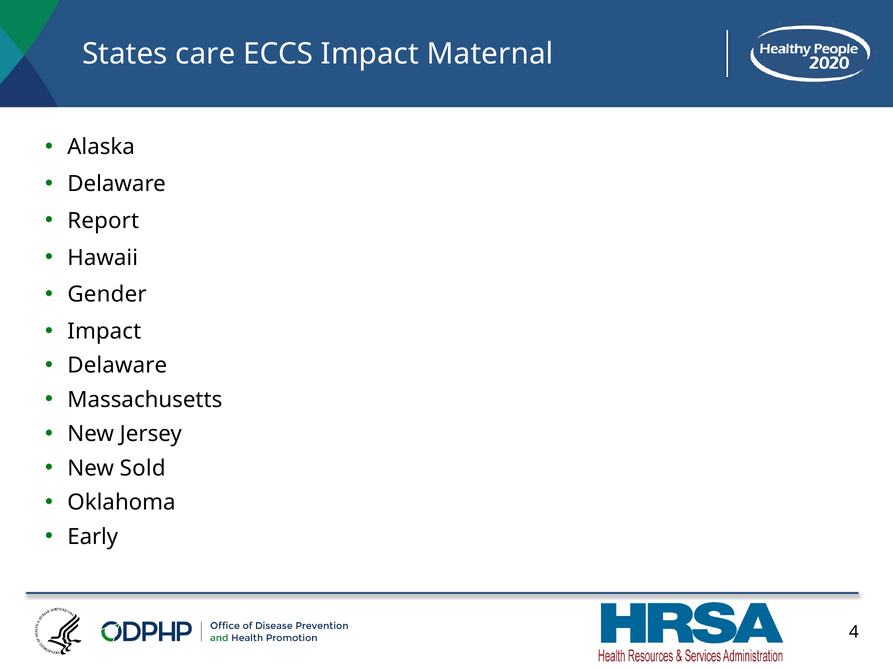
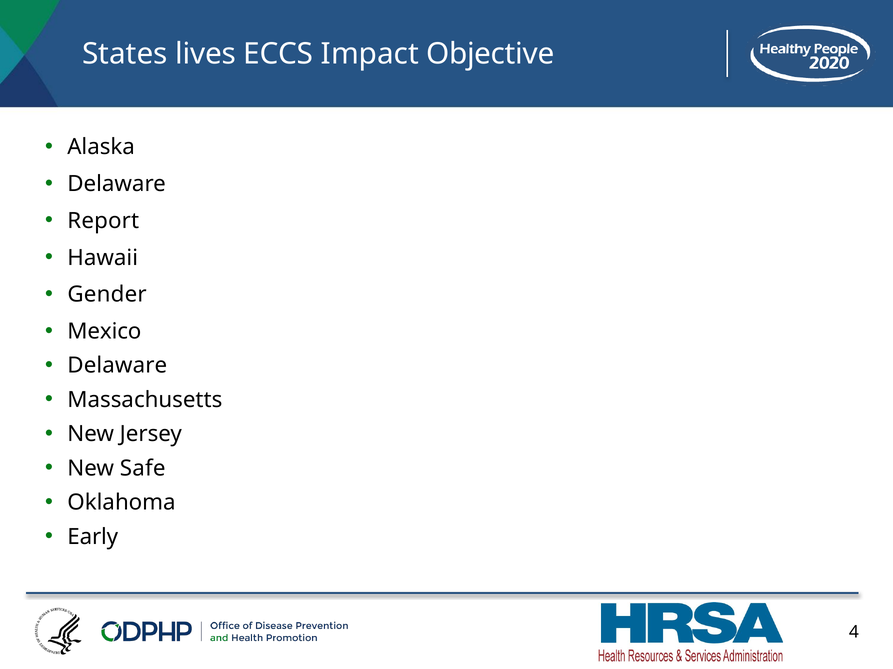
care: care -> lives (206, 54)
Maternal: Maternal -> Objective (490, 54)
Impact: Impact -> Mexico (104, 332)
Sold: Sold -> Safe (143, 469)
